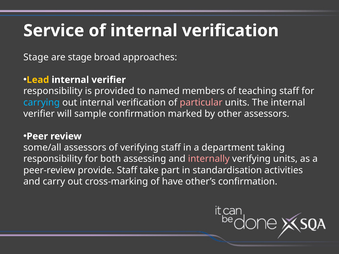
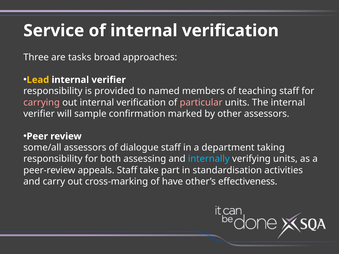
Stage: Stage -> Three (36, 57)
are stage: stage -> tasks (80, 57)
carrying colour: light blue -> pink (42, 103)
of verifying: verifying -> dialogue (139, 148)
internally colour: pink -> light blue (209, 159)
provide: provide -> appeals (96, 170)
other’s confirmation: confirmation -> effectiveness (248, 182)
